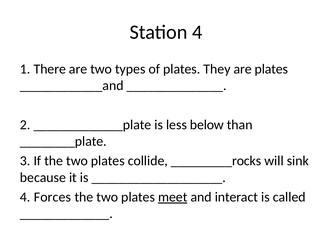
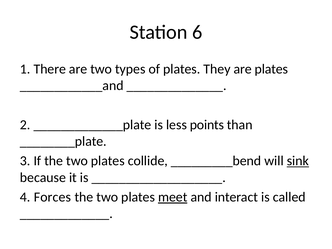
Station 4: 4 -> 6 (197, 32)
below: below -> points (207, 125)
_________rocks: _________rocks -> _________bend (216, 161)
sink underline: none -> present (298, 161)
